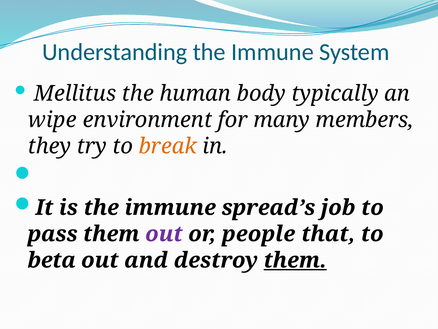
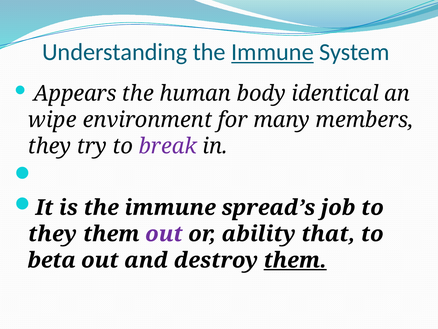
Immune underline: none -> present (272, 52)
Mellitus: Mellitus -> Appears (75, 93)
typically: typically -> identical (335, 93)
break colour: orange -> purple (168, 146)
pass: pass -> they (52, 234)
people: people -> ability (259, 234)
